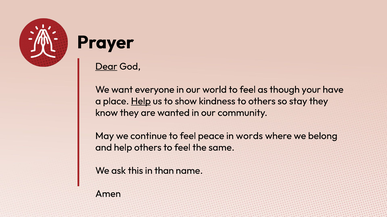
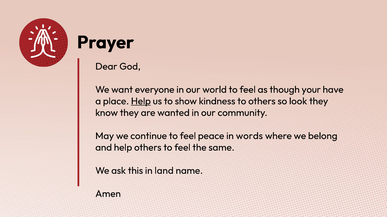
Dear underline: present -> none (106, 67)
stay: stay -> look (298, 101)
than: than -> land (164, 171)
